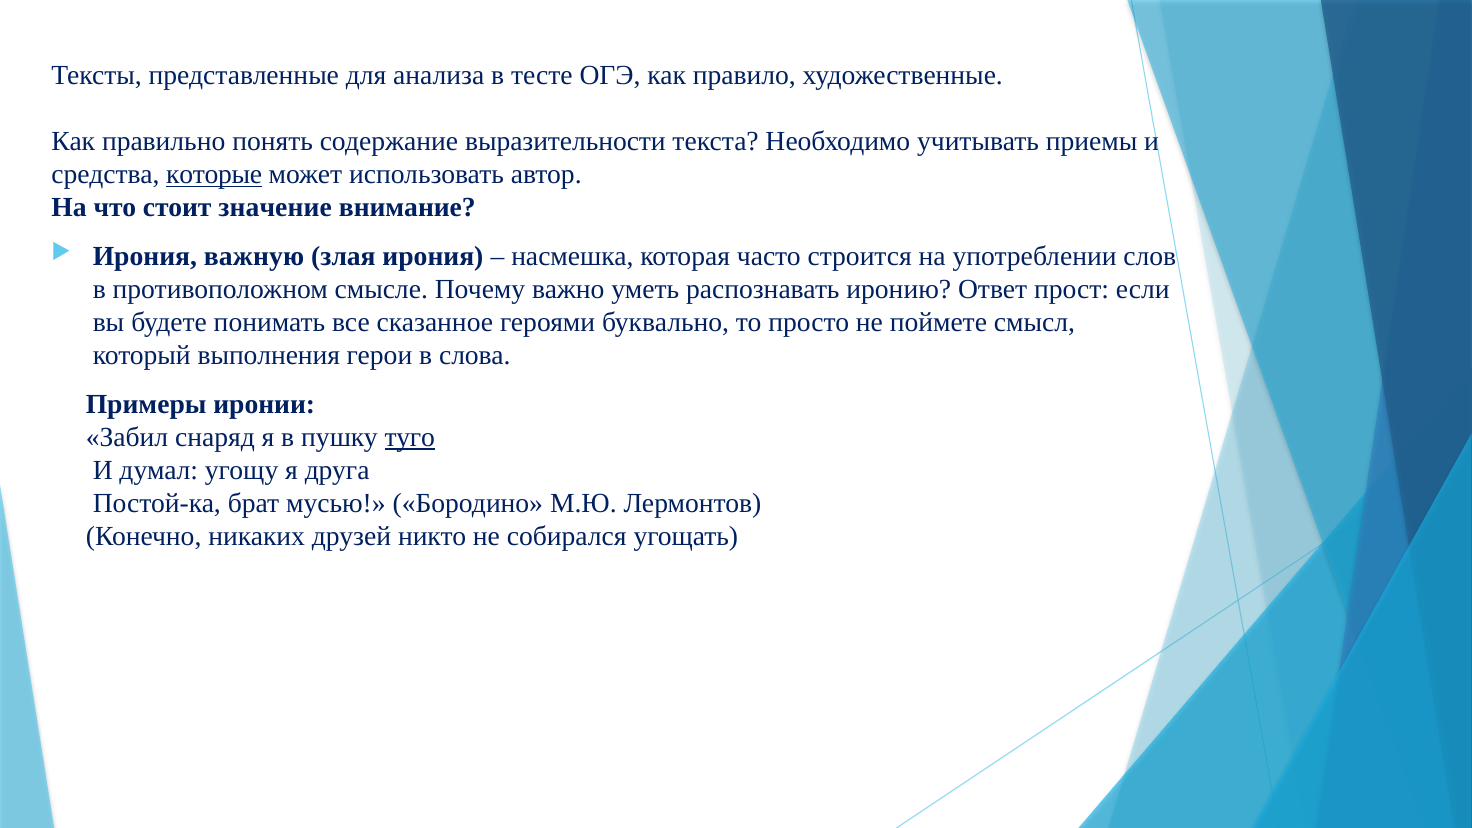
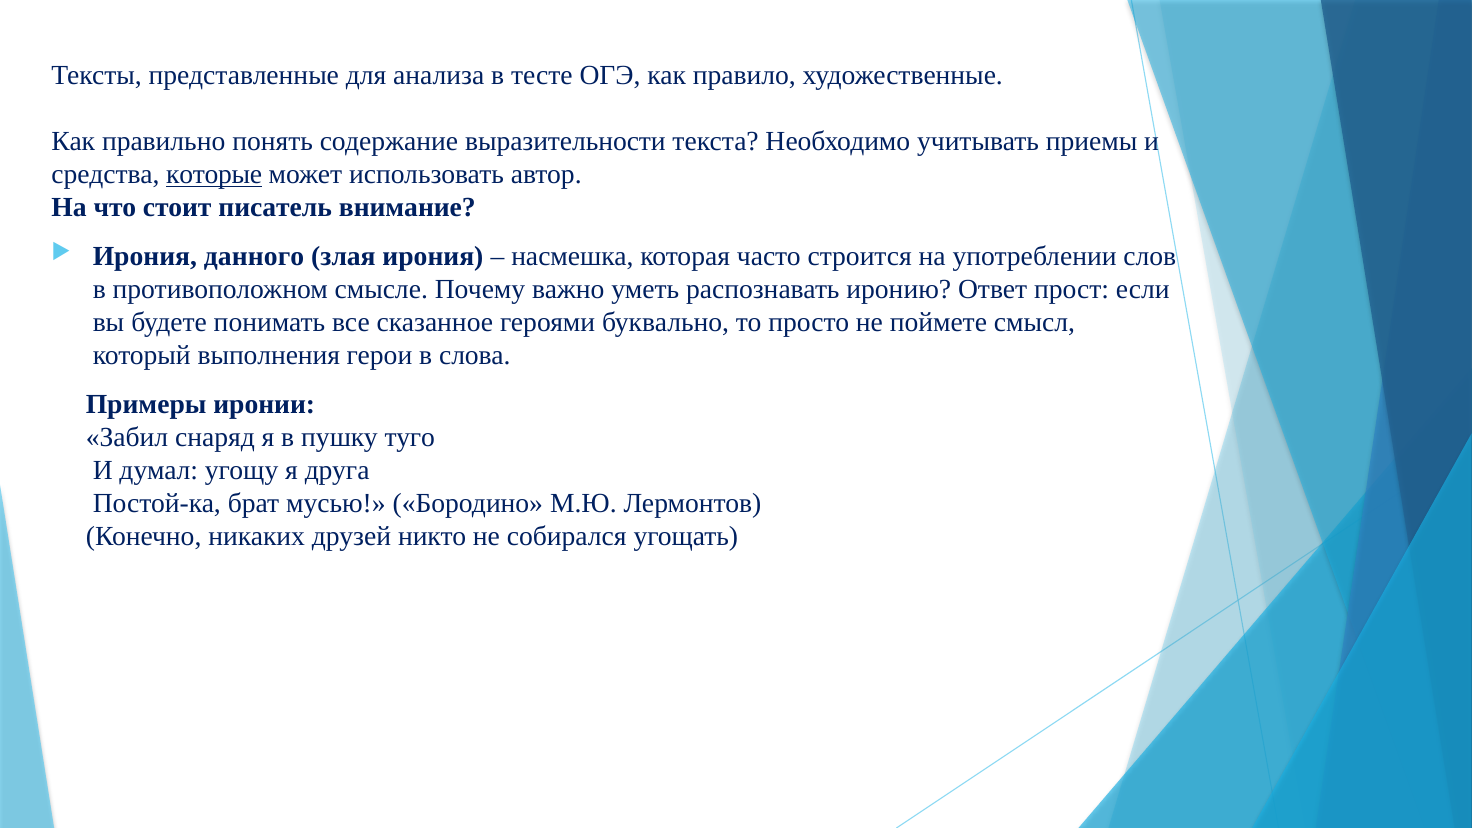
значение: значение -> писатель (275, 208)
важную: важную -> данного (254, 256)
туго underline: present -> none (410, 437)
